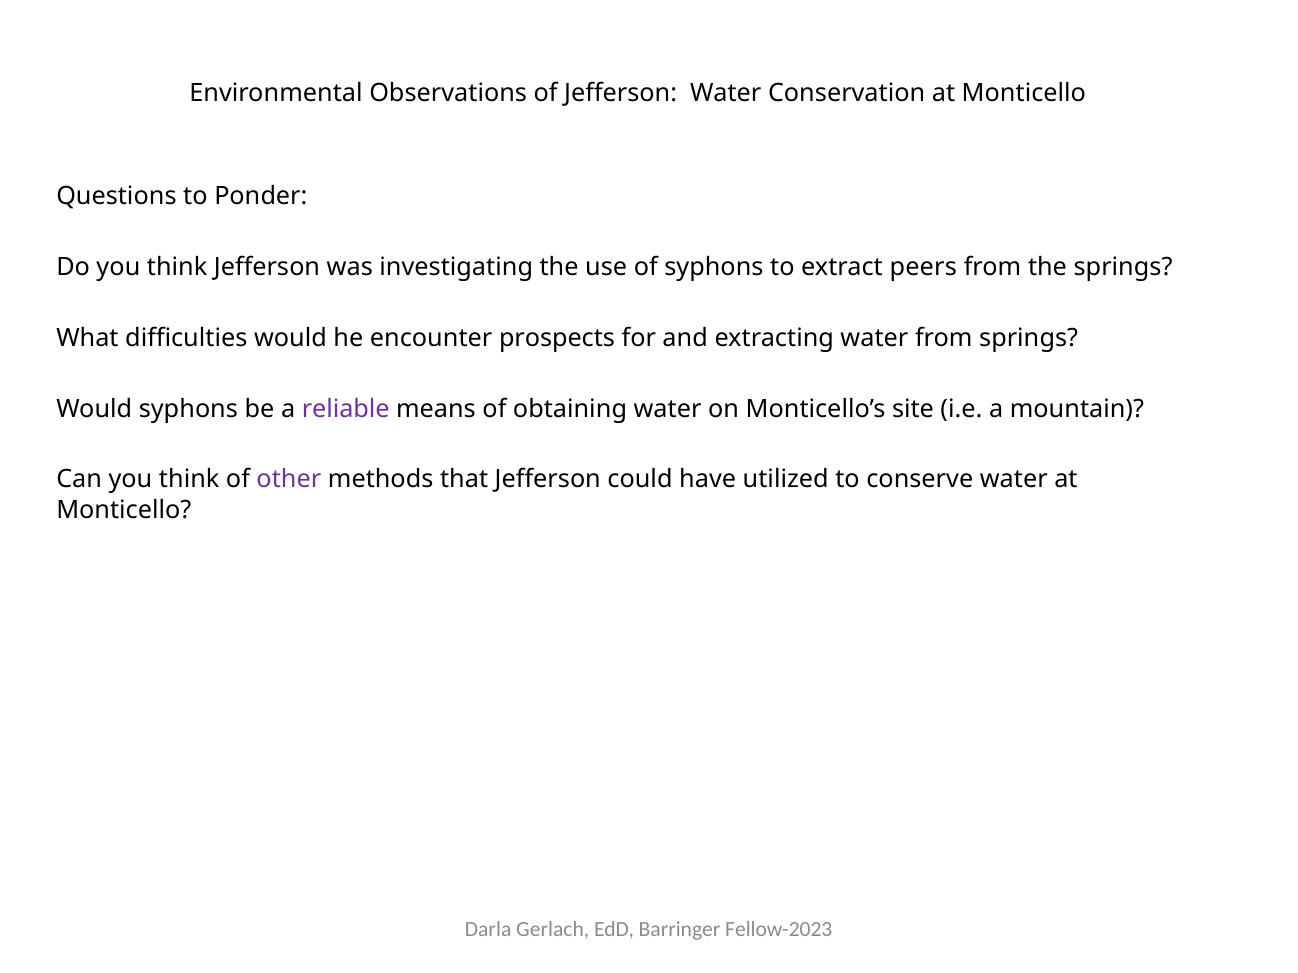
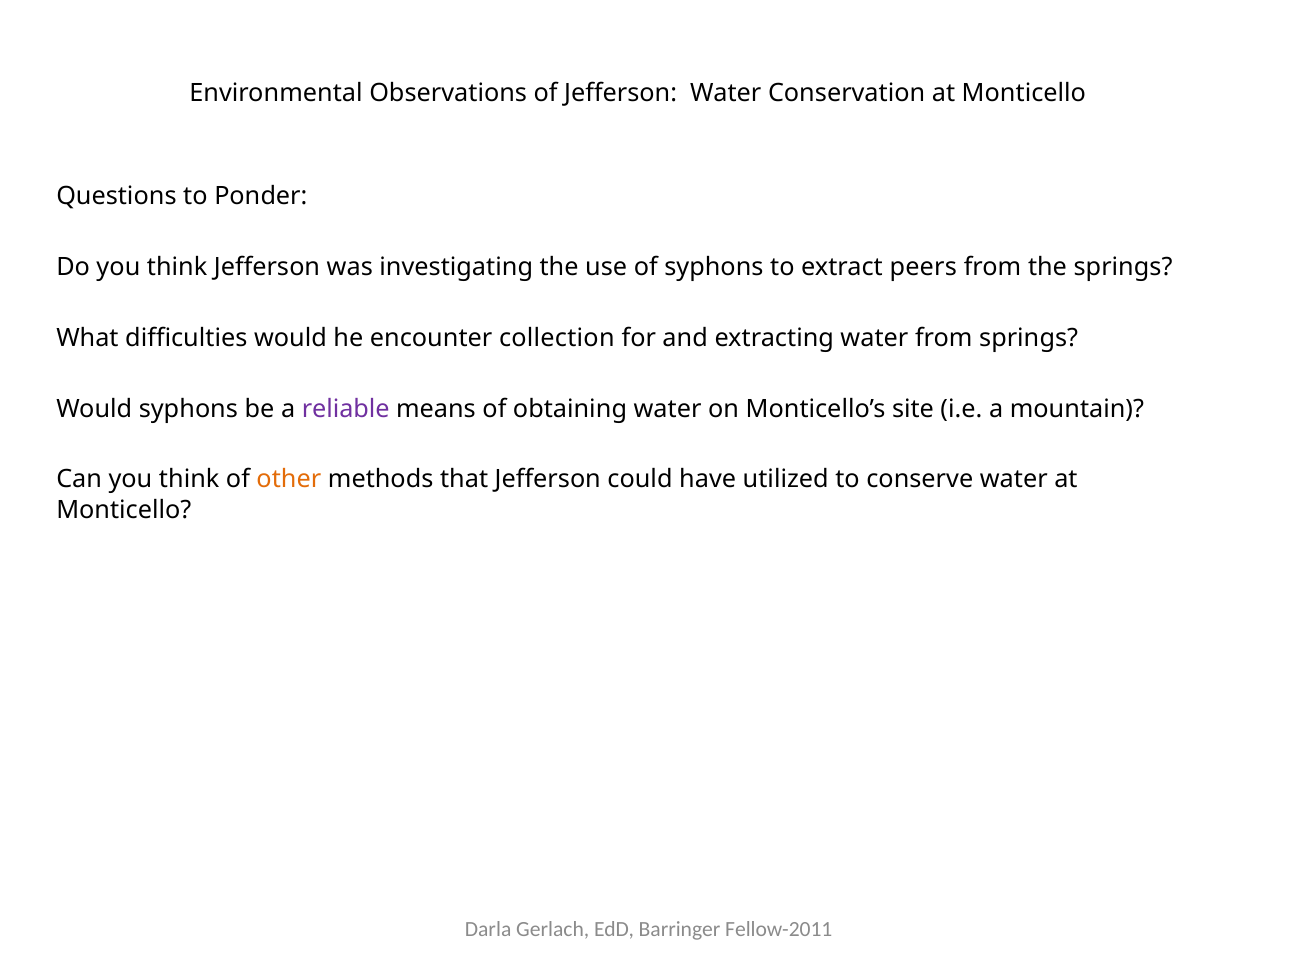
prospects: prospects -> collection (557, 338)
other colour: purple -> orange (289, 480)
Fellow-2023: Fellow-2023 -> Fellow-2011 (779, 929)
